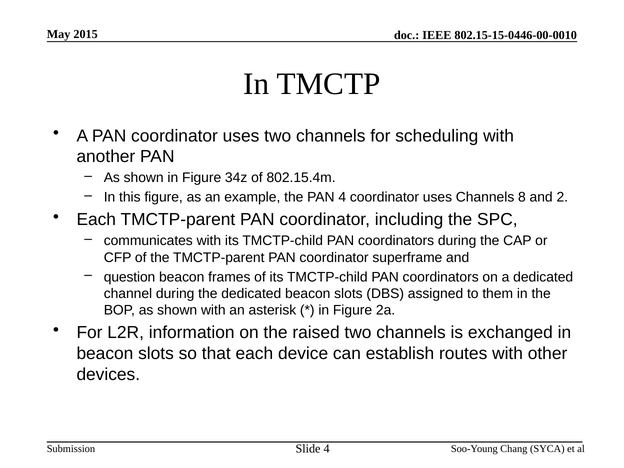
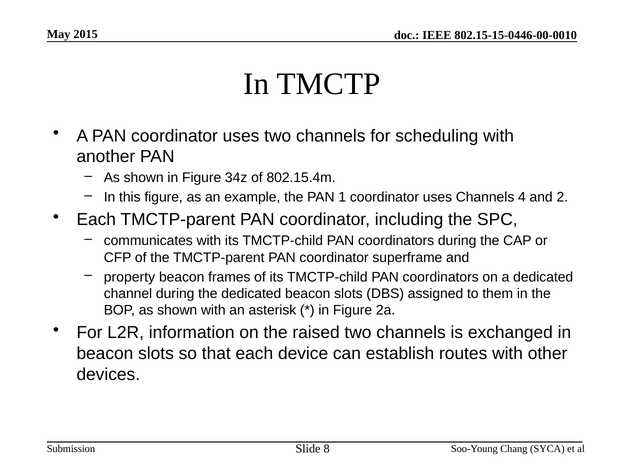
PAN 4: 4 -> 1 (342, 197)
8: 8 -> 4 (522, 197)
question: question -> property (129, 277)
Slide 4: 4 -> 8 (327, 449)
